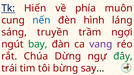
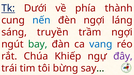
Hiến: Hiến -> Dưới (35, 8)
muôn: muôn -> thành (119, 8)
đèn hình: hình -> ngợi (94, 20)
vang colour: purple -> blue (101, 44)
Dừng: Dừng -> Khiếp (68, 56)
đây colour: green -> purple (123, 56)
